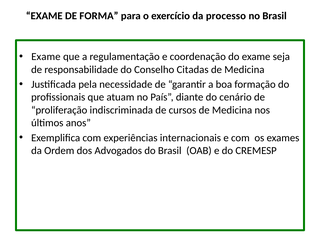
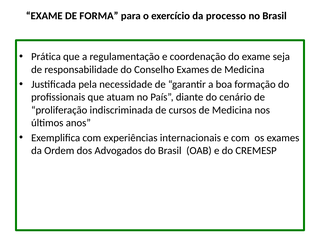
Exame: Exame -> Prática (46, 57)
Conselho Citadas: Citadas -> Exames (193, 69)
